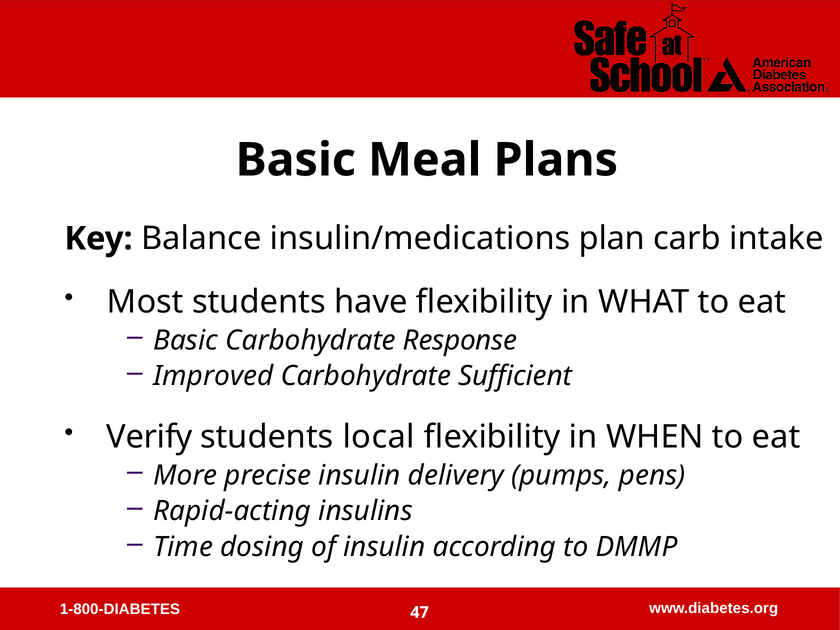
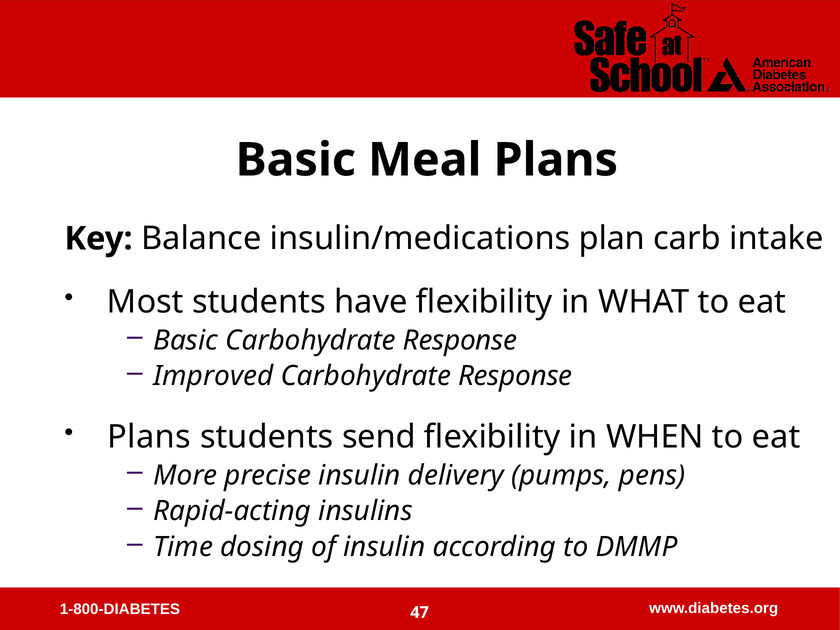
Sufficient: Sufficient -> Response (515, 376)
Verify: Verify -> Plans (149, 437)
local: local -> send (379, 437)
